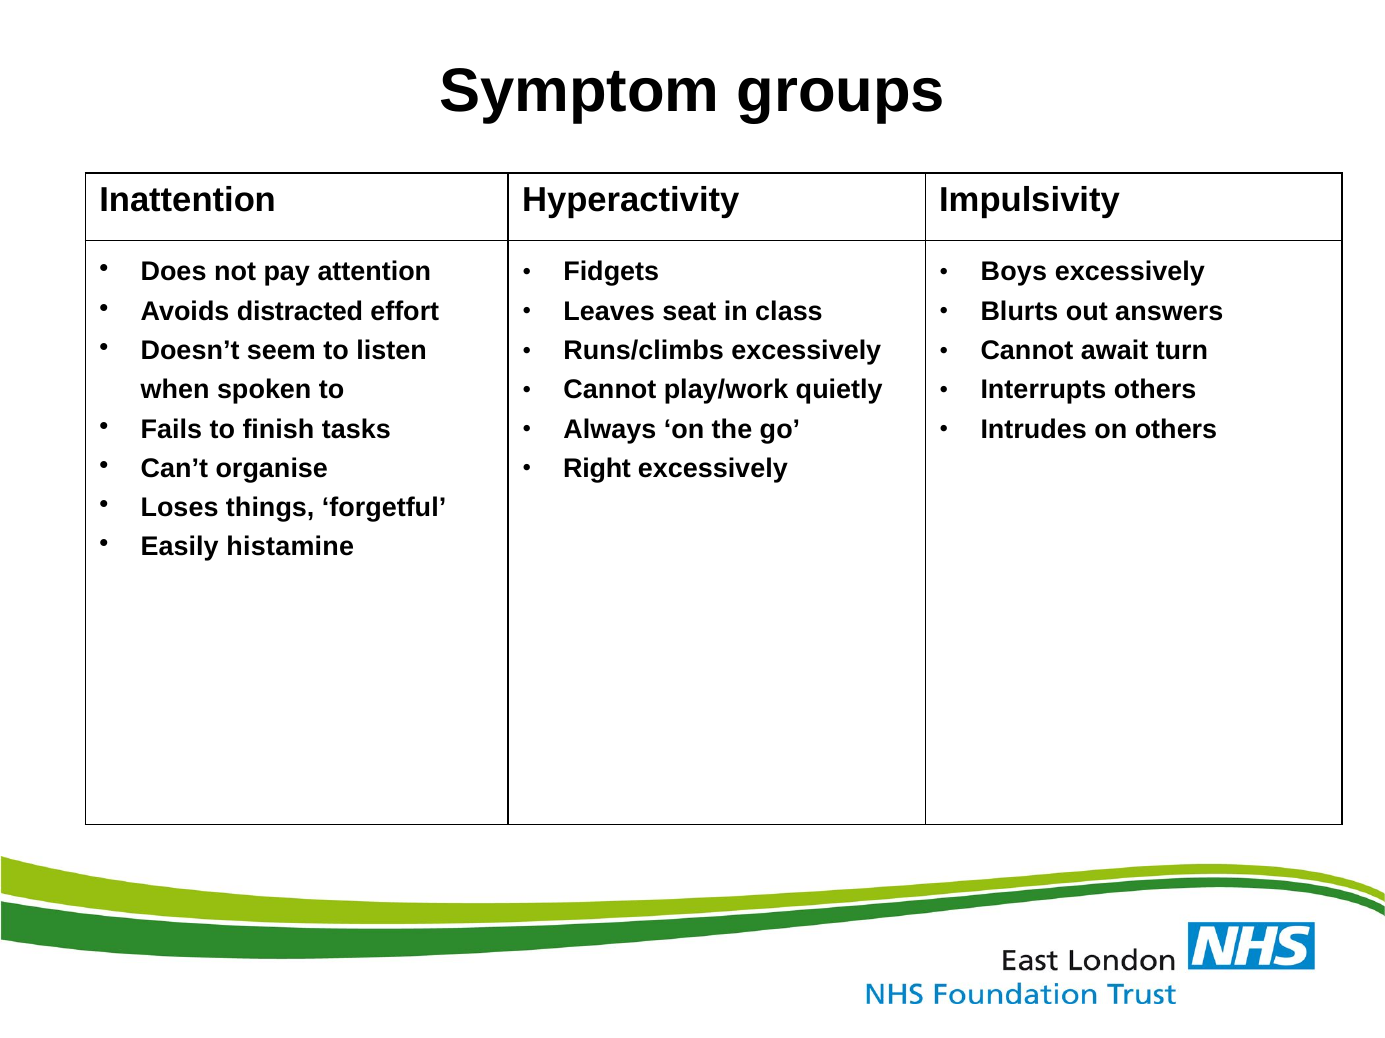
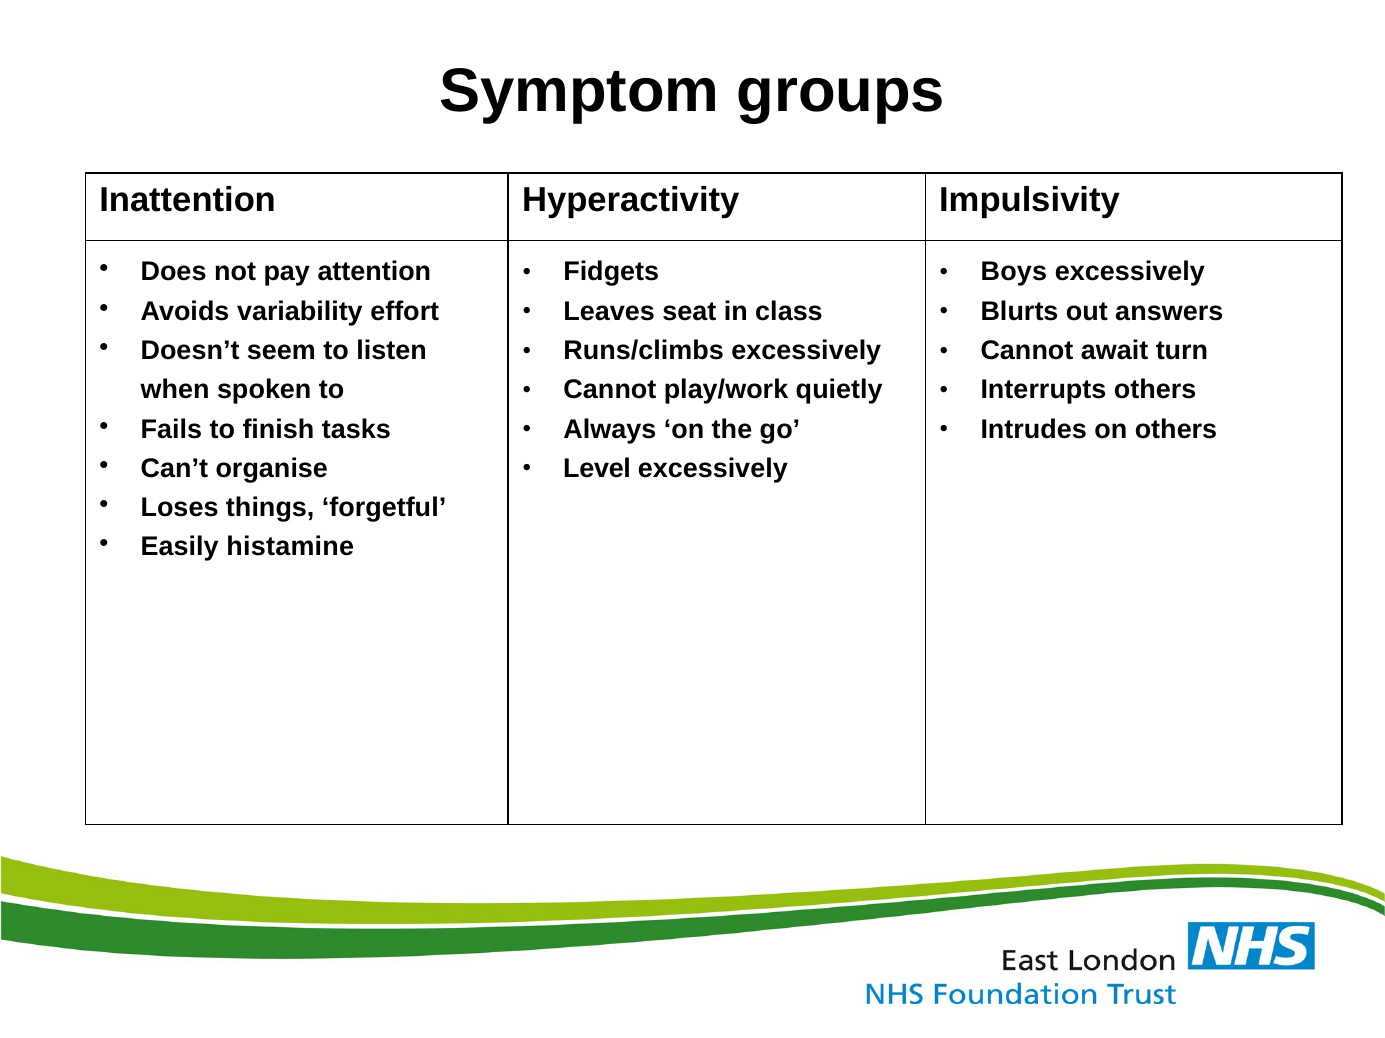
distracted: distracted -> variability (300, 312)
Right: Right -> Level (597, 469)
